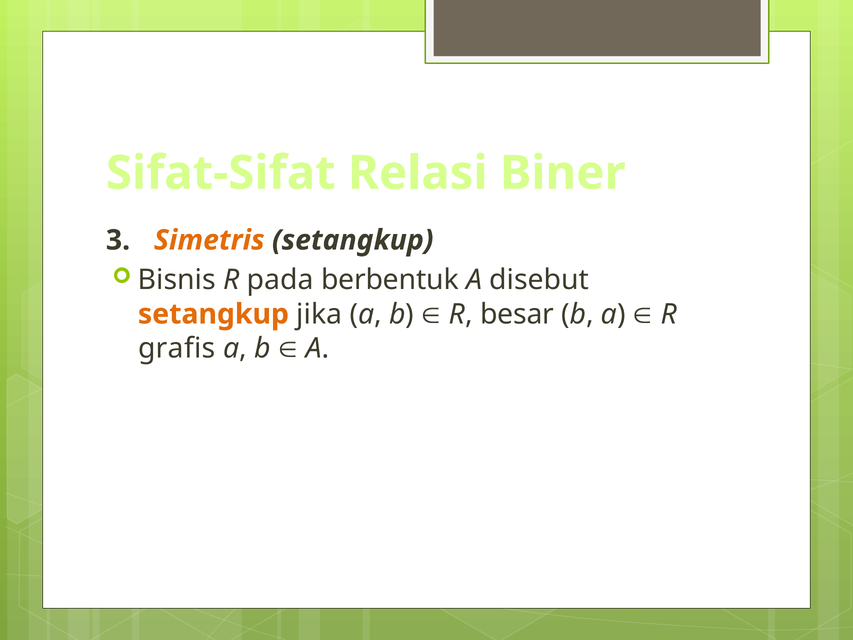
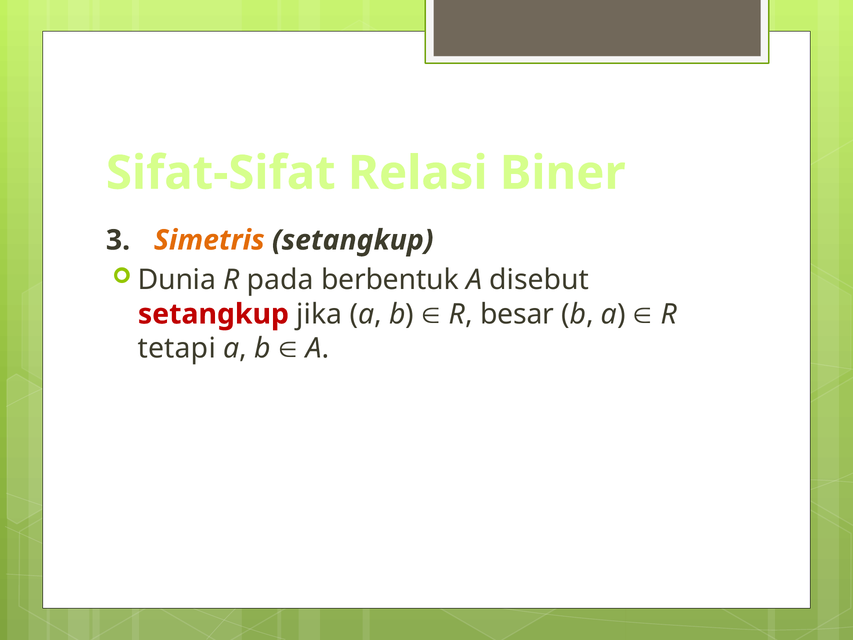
Bisnis: Bisnis -> Dunia (177, 280)
setangkup colour: orange -> red (213, 314)
grafis: grafis -> tetapi (177, 348)
